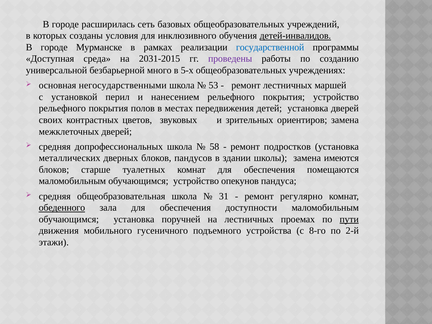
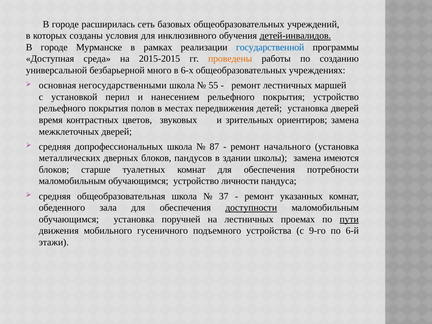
2031-2015: 2031-2015 -> 2015-2015 (160, 59)
проведены colour: purple -> orange (230, 59)
5-х: 5-х -> 6-х (187, 70)
53: 53 -> 55 (213, 85)
своих: своих -> время (51, 120)
58: 58 -> 87 (214, 147)
подростков: подростков -> начального (287, 147)
помещаются: помещаются -> потребности (333, 170)
опекунов: опекунов -> личности (240, 181)
31: 31 -> 37 (224, 196)
регулярно: регулярно -> указанных (301, 196)
обеденного underline: present -> none (62, 208)
доступности underline: none -> present (251, 208)
8-го: 8-го -> 9-го (317, 231)
2-й: 2-й -> 6-й (352, 231)
